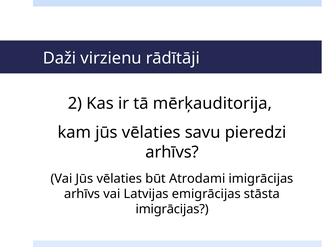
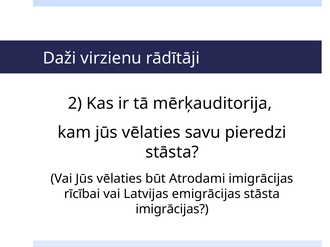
arhīvs: arhīvs -> stāsta (172, 152)
arhīvs: arhīvs -> rīcībai (82, 194)
